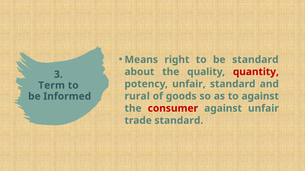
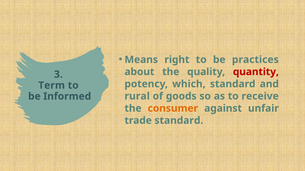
be standard: standard -> practices (255, 60)
potency unfair: unfair -> which (189, 84)
to against: against -> receive (260, 96)
consumer colour: red -> orange (173, 109)
